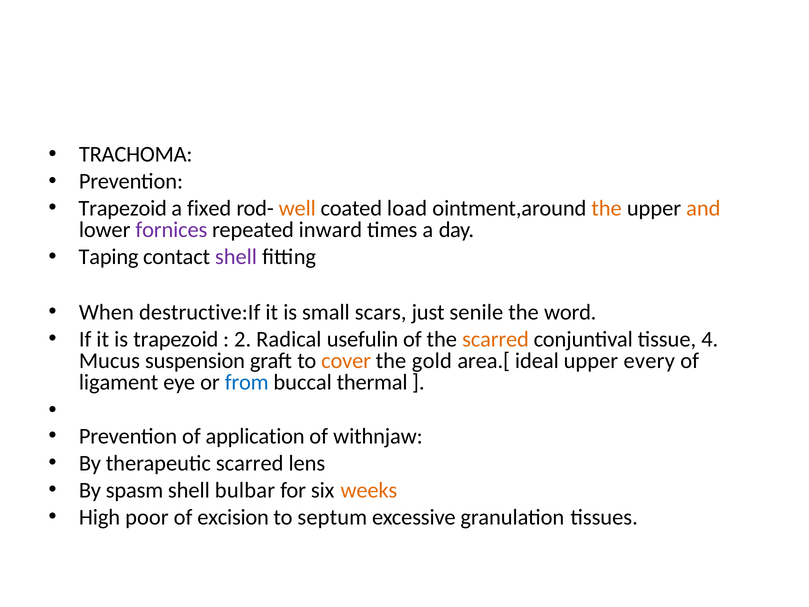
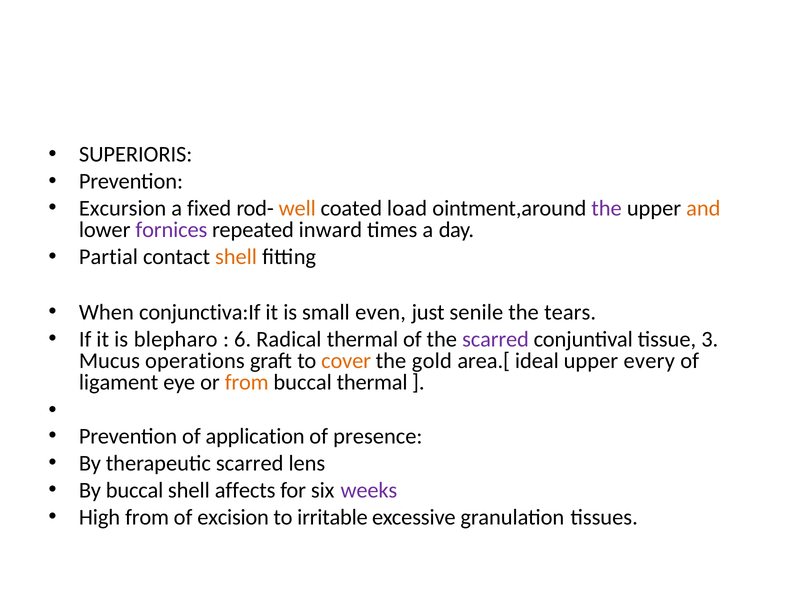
TRACHOMA: TRACHOMA -> SUPERIORIS (136, 154)
Trapezoid: Trapezoid -> Excursion (123, 208)
the colour: orange -> purple (607, 208)
Taping: Taping -> Partial (108, 257)
shell colour: purple -> orange (236, 257)
destructive:If: destructive:If -> conjunctiva:If (200, 312)
scars: scars -> even (381, 312)
word: word -> tears (570, 312)
is trapezoid: trapezoid -> blepharo (176, 339)
2: 2 -> 6 (243, 339)
Radical usefulin: usefulin -> thermal (362, 339)
scarred colour: orange -> purple (496, 339)
4: 4 -> 3 (710, 339)
suspension: suspension -> operations (195, 361)
from colour: blue -> orange (247, 382)
withnjaw: withnjaw -> presence (378, 436)
By spasm: spasm -> buccal (135, 490)
bulbar: bulbar -> affects (245, 490)
weeks colour: orange -> purple (369, 490)
High poor: poor -> from (147, 517)
septum: septum -> irritable (332, 517)
